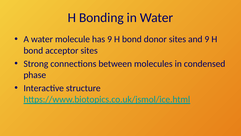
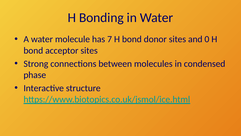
has 9: 9 -> 7 (110, 39)
and 9: 9 -> 0 (207, 39)
